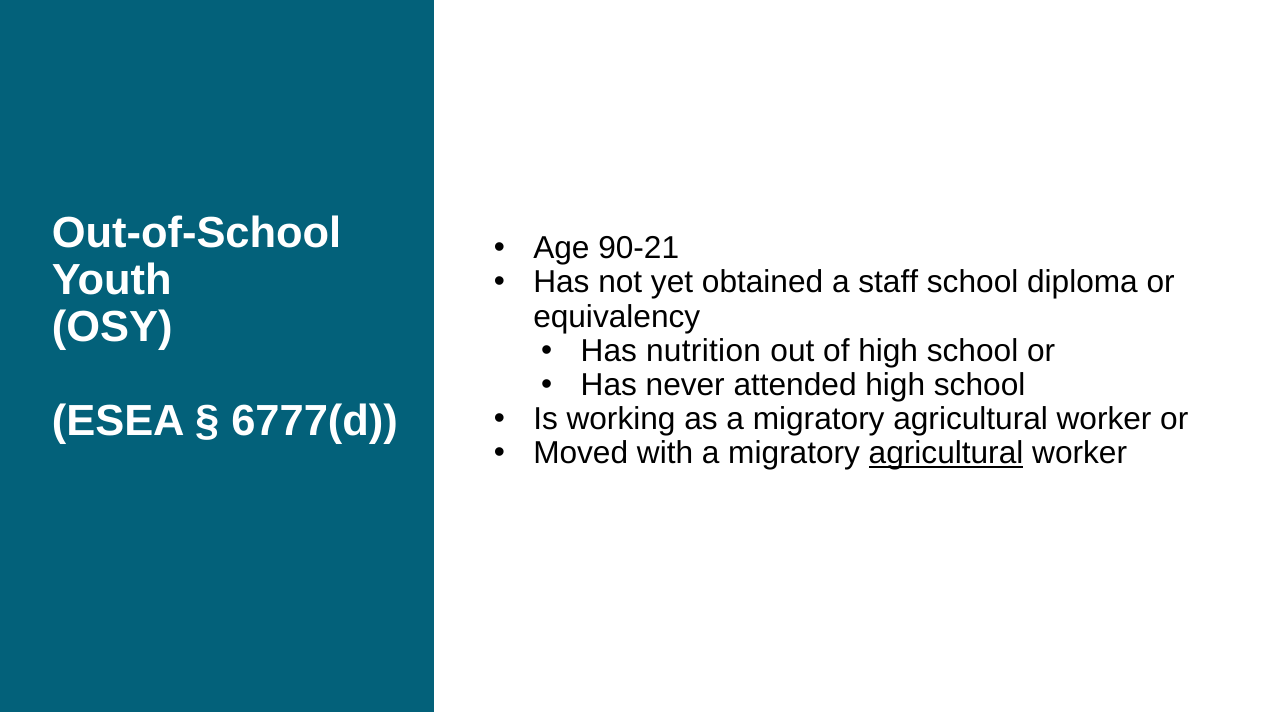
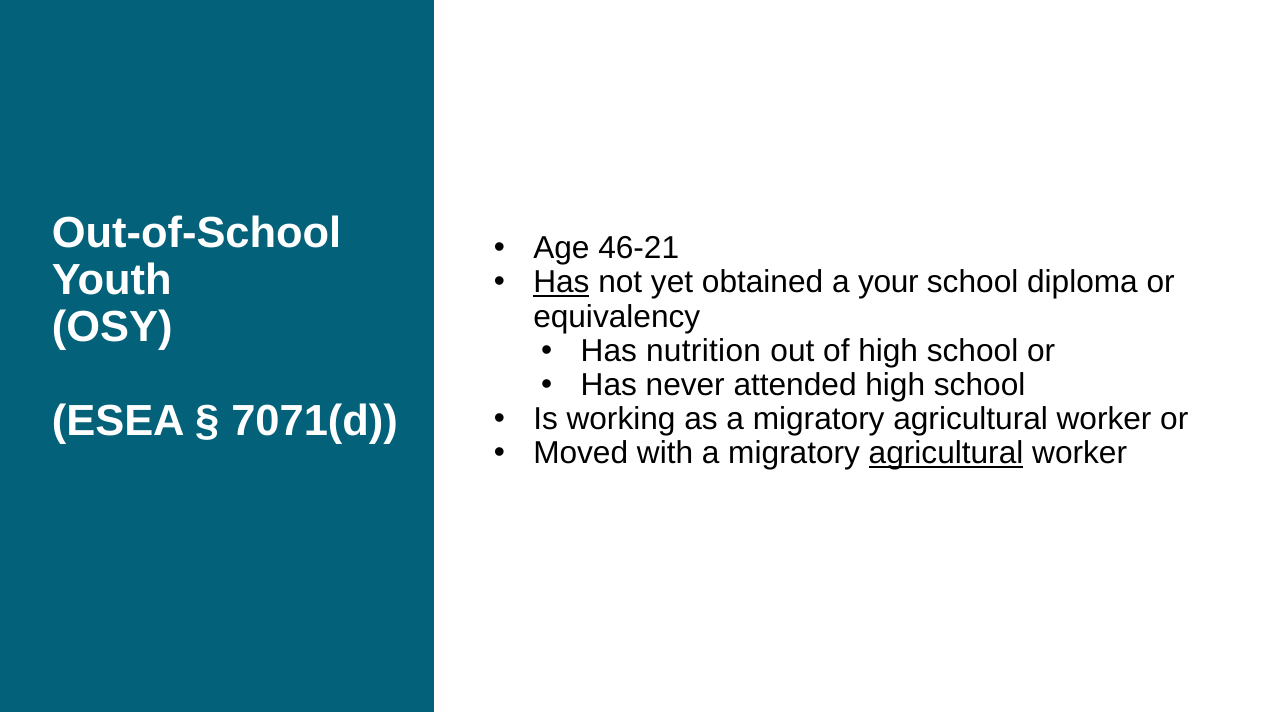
90-21: 90-21 -> 46-21 (639, 248)
Has underline: none -> present (561, 282)
staff: staff -> your (888, 282)
6777(d: 6777(d -> 7071(d (315, 421)
